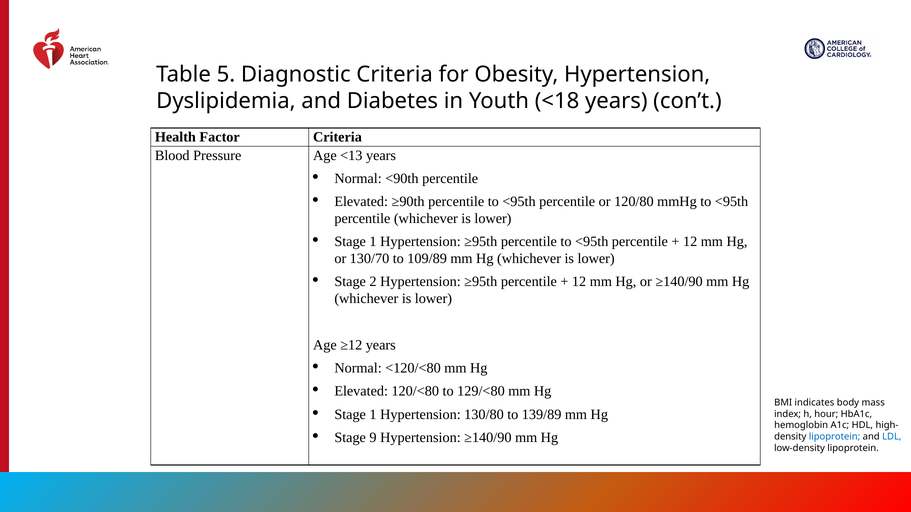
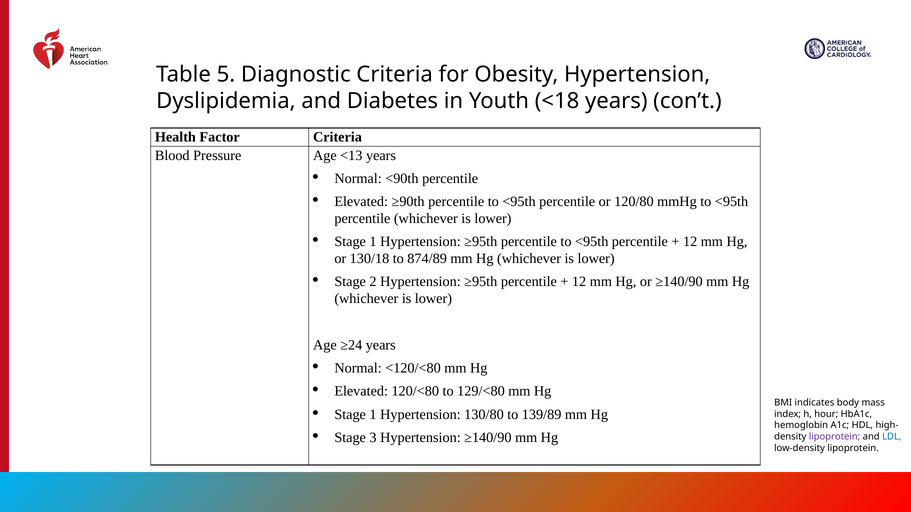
130/70: 130/70 -> 130/18 (370, 259)
109/89: 109/89 -> 874/89 (427, 259)
≥12: ≥12 -> ≥24 (351, 345)
9: 9 -> 3 (373, 438)
lipoprotein colour: blue -> purple (835, 437)
